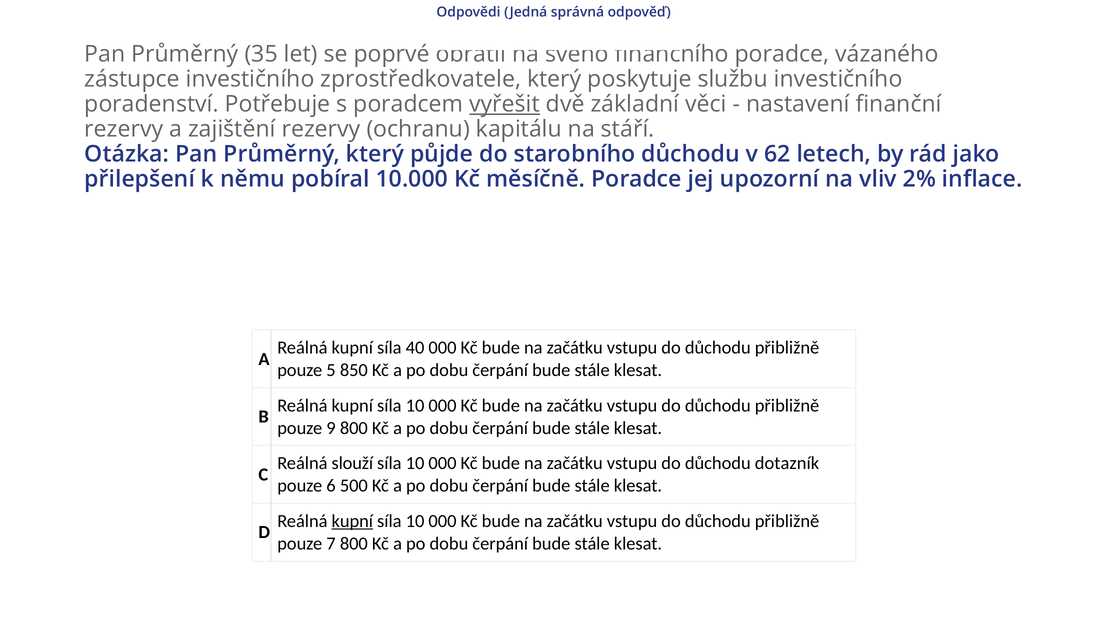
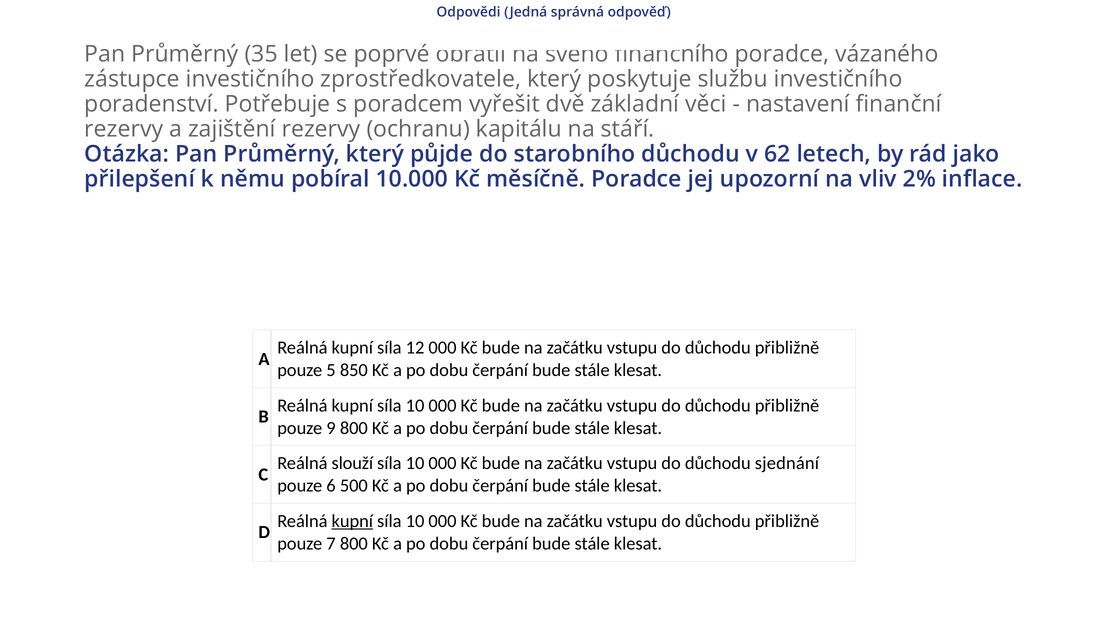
vyřešit underline: present -> none (505, 104)
40: 40 -> 12 (415, 348)
dotazník: dotazník -> sjednání (787, 463)
